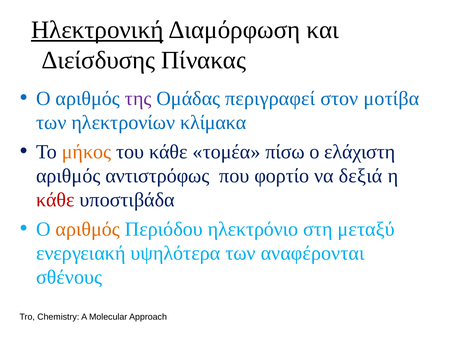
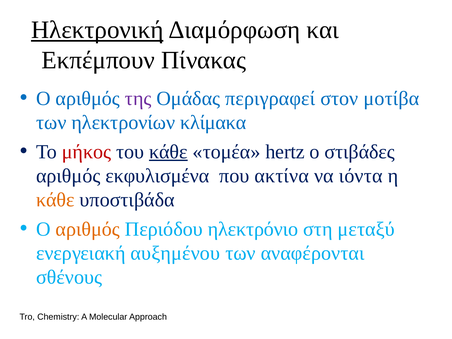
Διείσδυσης: Διείσδυσης -> Εκπέμπουν (98, 60)
μήκος colour: orange -> red (86, 152)
κάθε underline: none -> present (168, 152)
πίσω: πίσω -> hertz (285, 152)
ελάχιστη: ελάχιστη -> στιβάδες (360, 152)
αντιστρόφως: αντιστρόφως -> εκφυλισμένα (157, 176)
φορτίο: φορτίο -> ακτίνα (282, 176)
δεξιά: δεξιά -> ιόντα (361, 176)
κάθε colour: red -> orange (55, 200)
υψηλότερα: υψηλότερα -> αυξημένου (175, 253)
